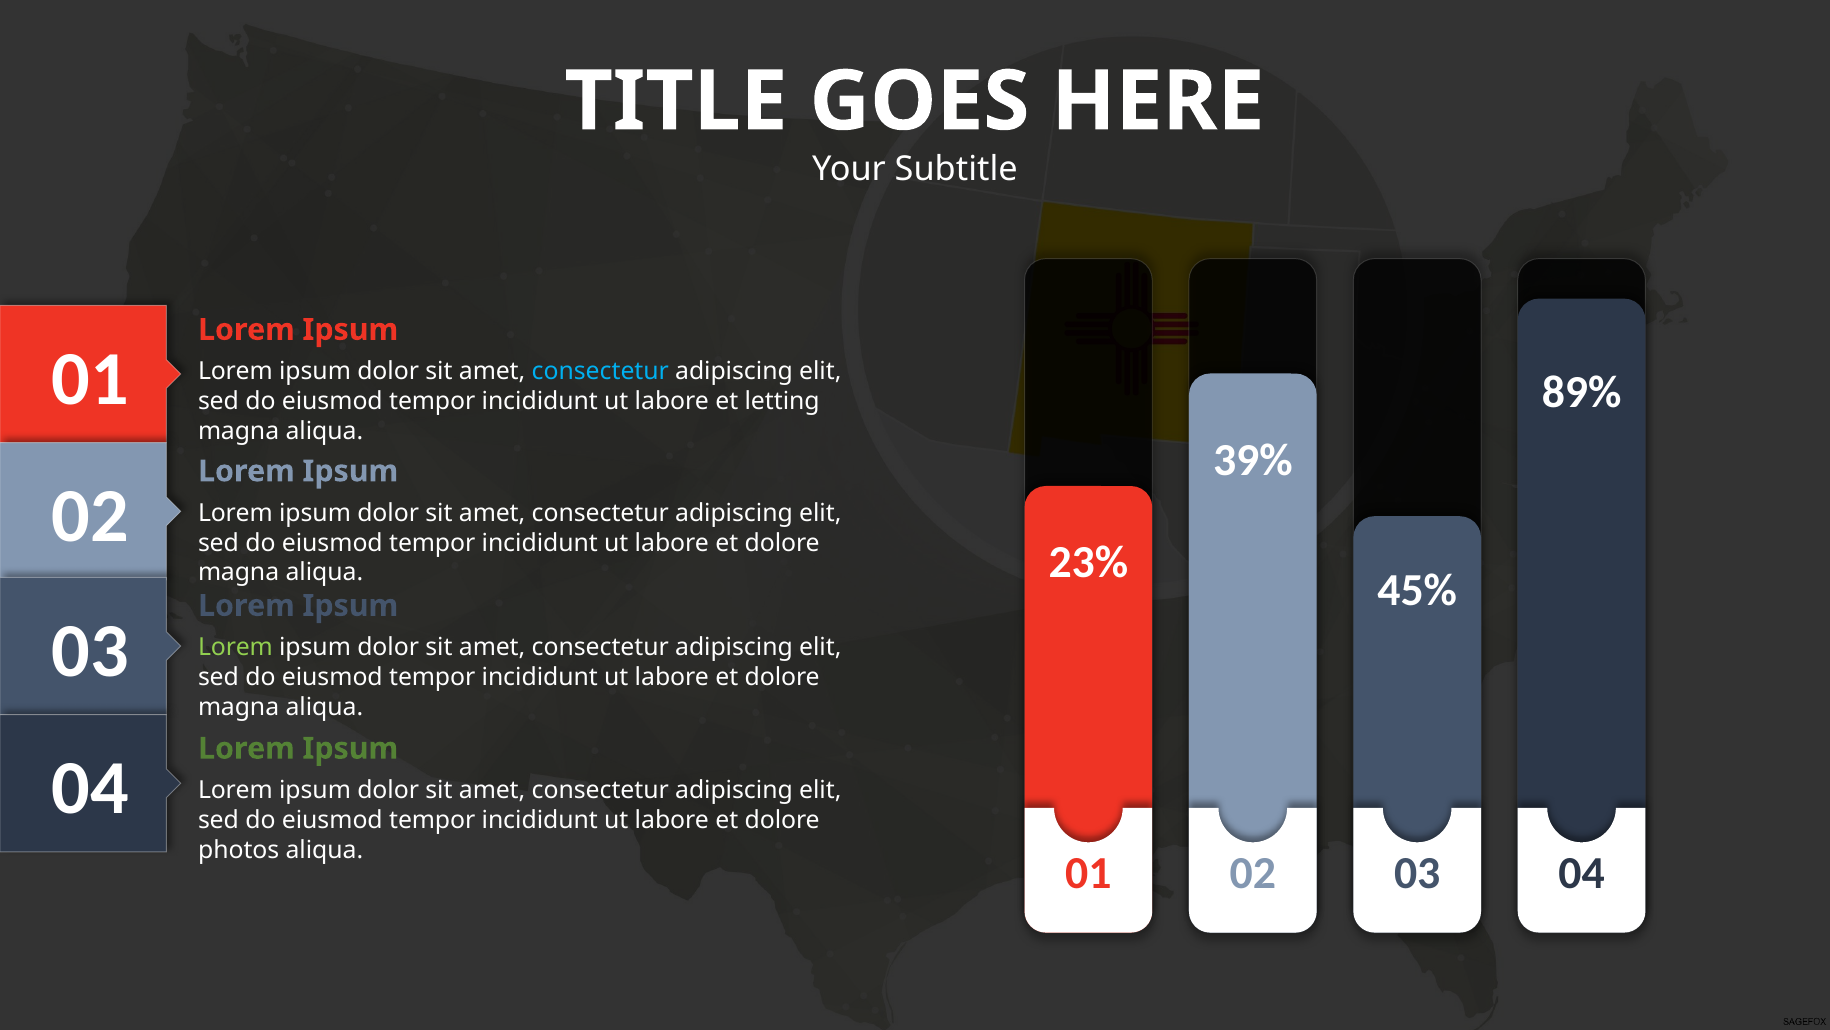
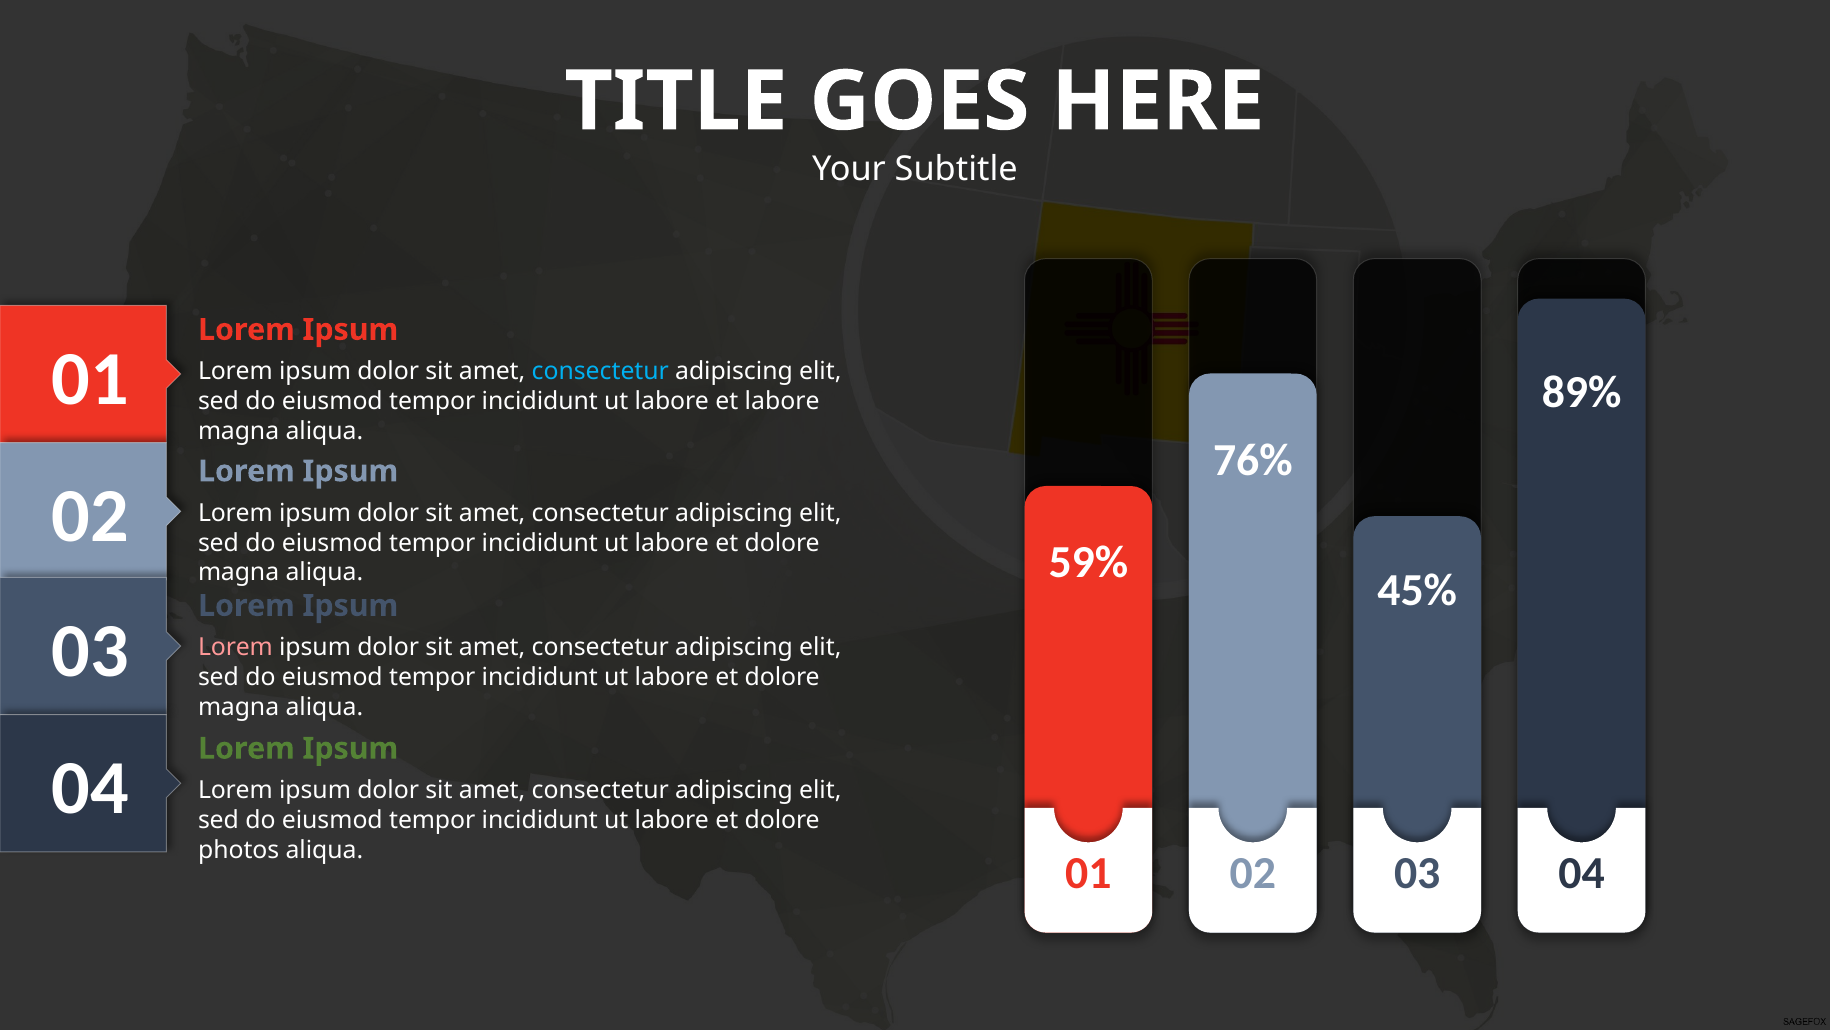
et letting: letting -> labore (782, 401)
39%: 39% -> 76% (1253, 460)
23%: 23% -> 59% (1088, 562)
Lorem colour: light green -> pink (235, 647)
